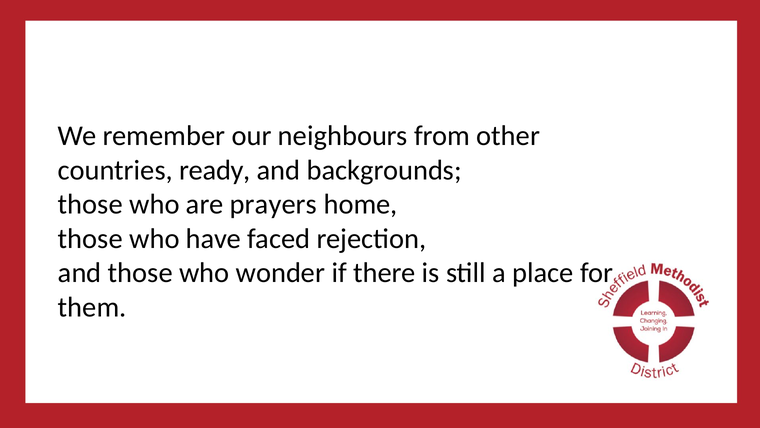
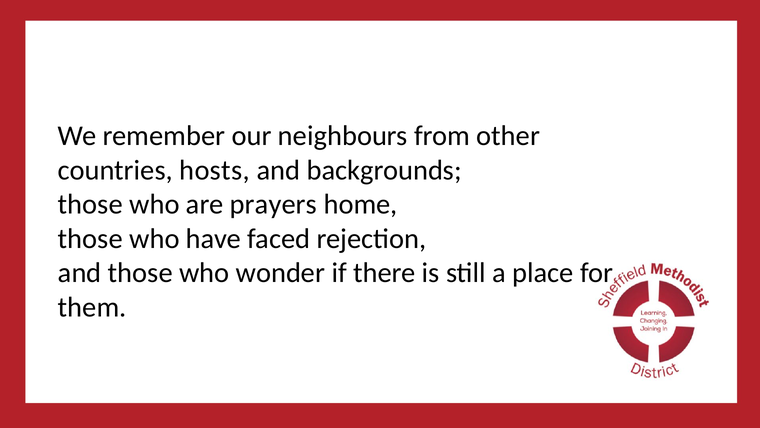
ready: ready -> hosts (215, 170)
